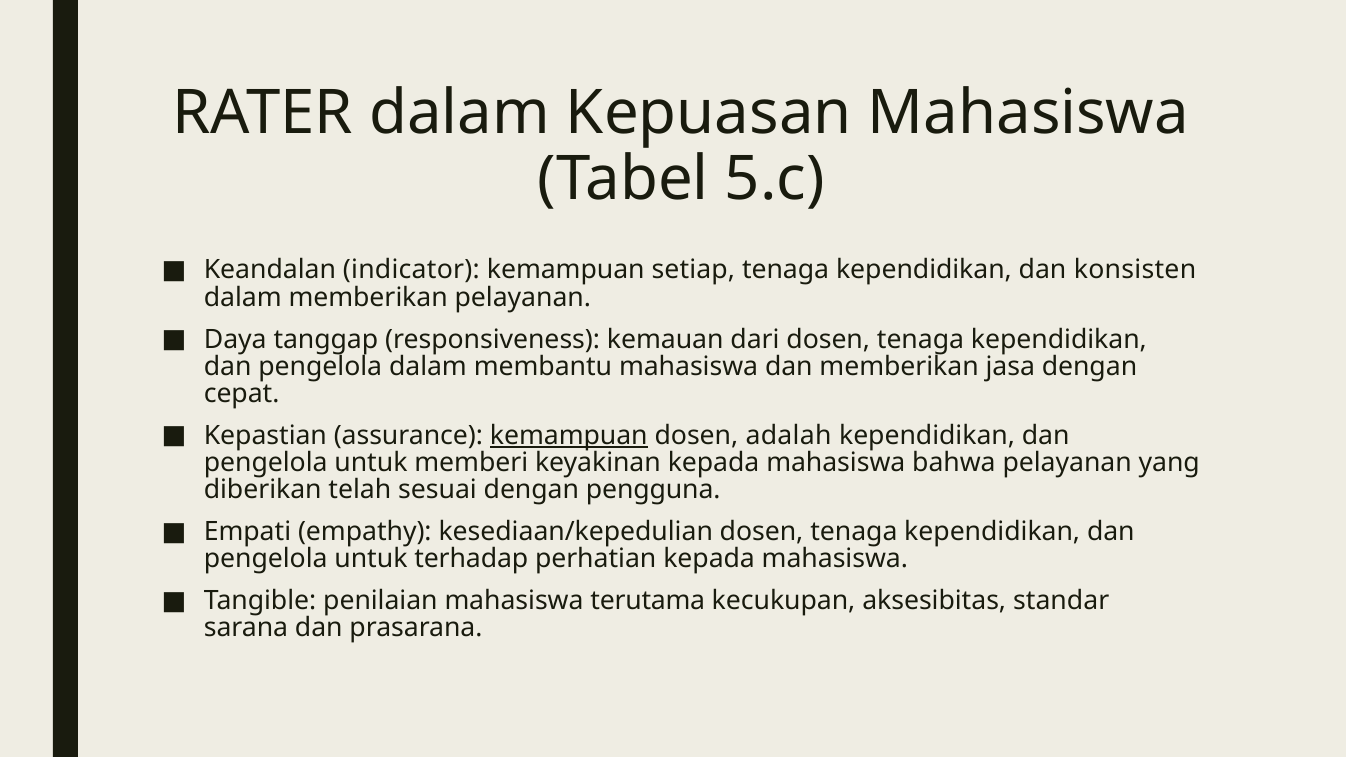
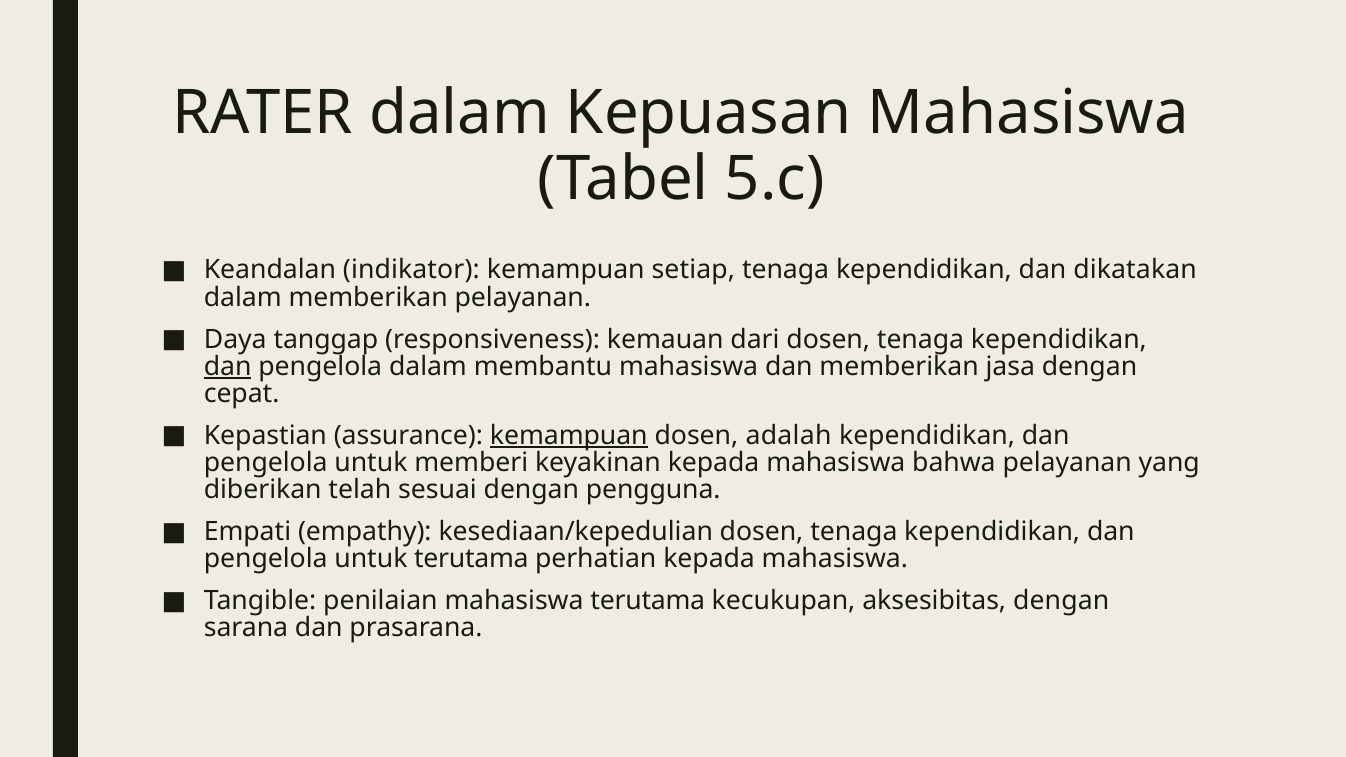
indicator: indicator -> indikator (411, 270)
konsisten: konsisten -> dikatakan (1135, 270)
dan underline: none -> present (228, 366)
untuk terhadap: terhadap -> terutama (471, 559)
aksesibitas standar: standar -> dengan (1061, 601)
